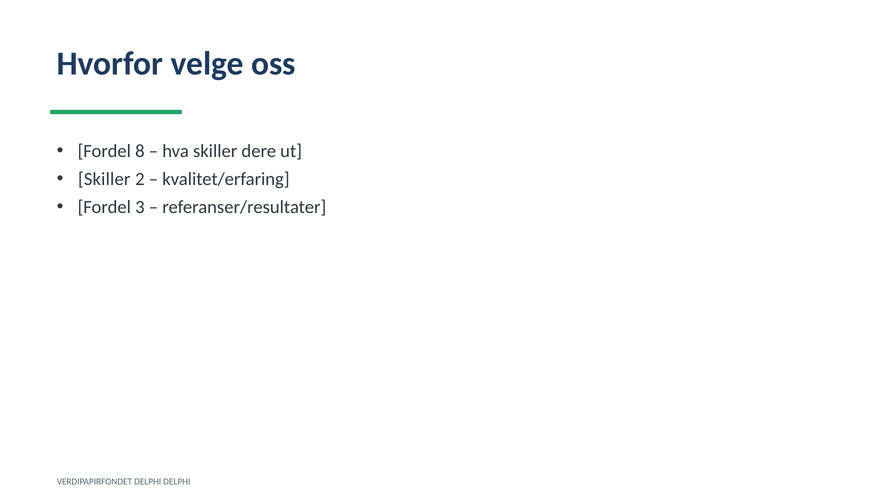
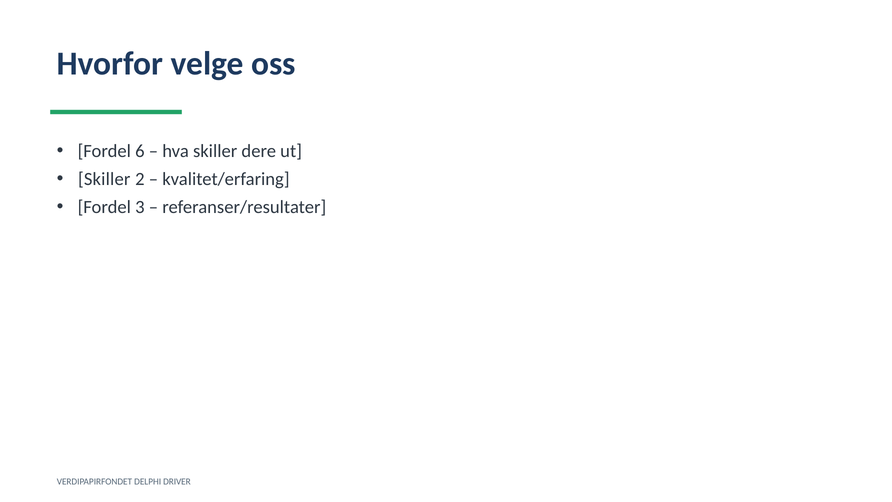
8: 8 -> 6 (140, 151)
DELPHI DELPHI: DELPHI -> DRIVER (177, 481)
